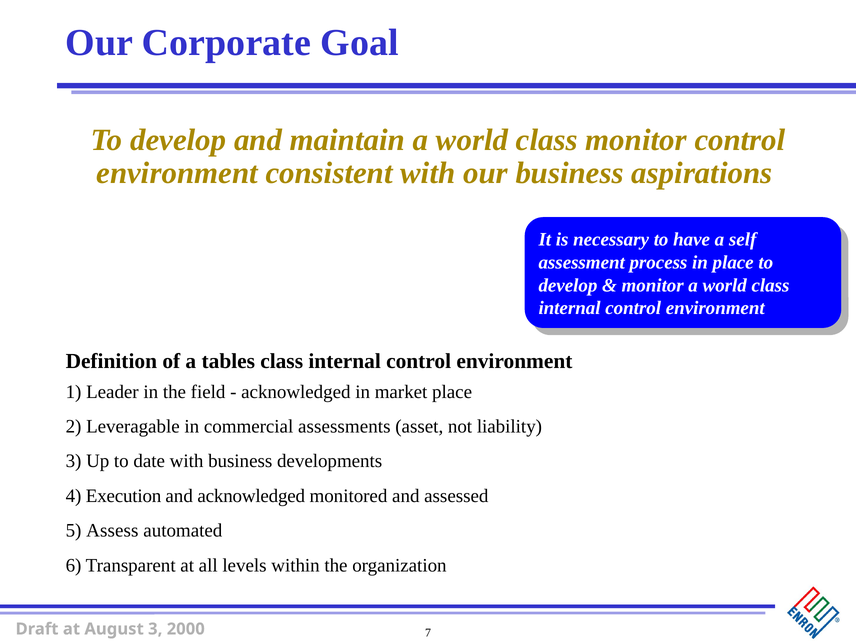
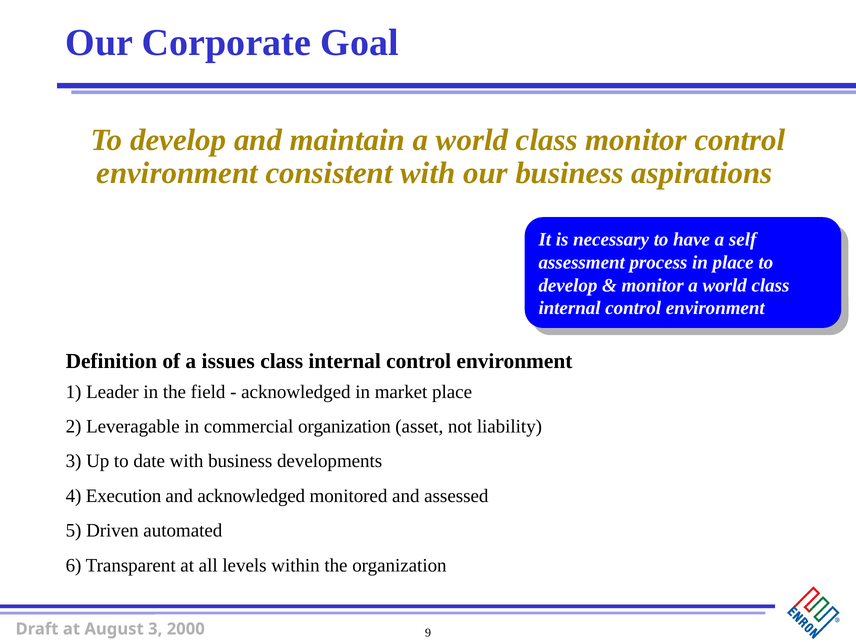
tables: tables -> issues (228, 361)
commercial assessments: assessments -> organization (344, 427)
Assess: Assess -> Driven (112, 531)
7: 7 -> 9 (428, 633)
